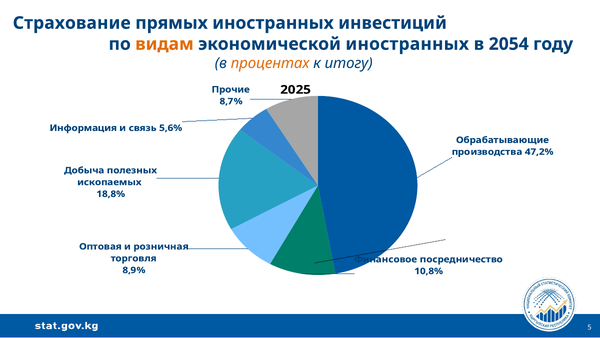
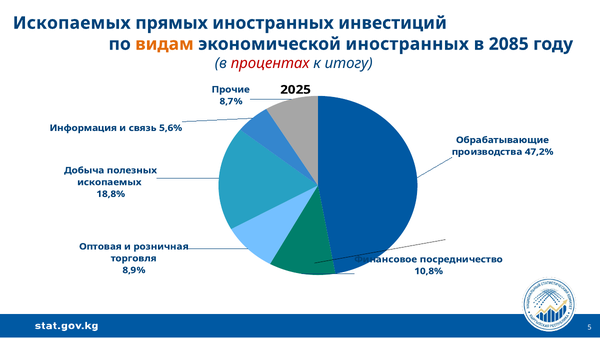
Страхование: Страхование -> Ископаемых (72, 23)
2054: 2054 -> 2085 (509, 44)
процентах colour: orange -> red (270, 63)
